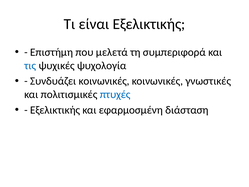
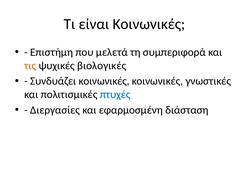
είναι Εξελικτικής: Εξελικτικής -> Κοινωνικές (149, 24)
τις colour: blue -> orange (30, 66)
ψυχολογία: ψυχολογία -> βιολογικές (102, 66)
Εξελικτικής: Εξελικτικής -> Διεργασίες (55, 110)
